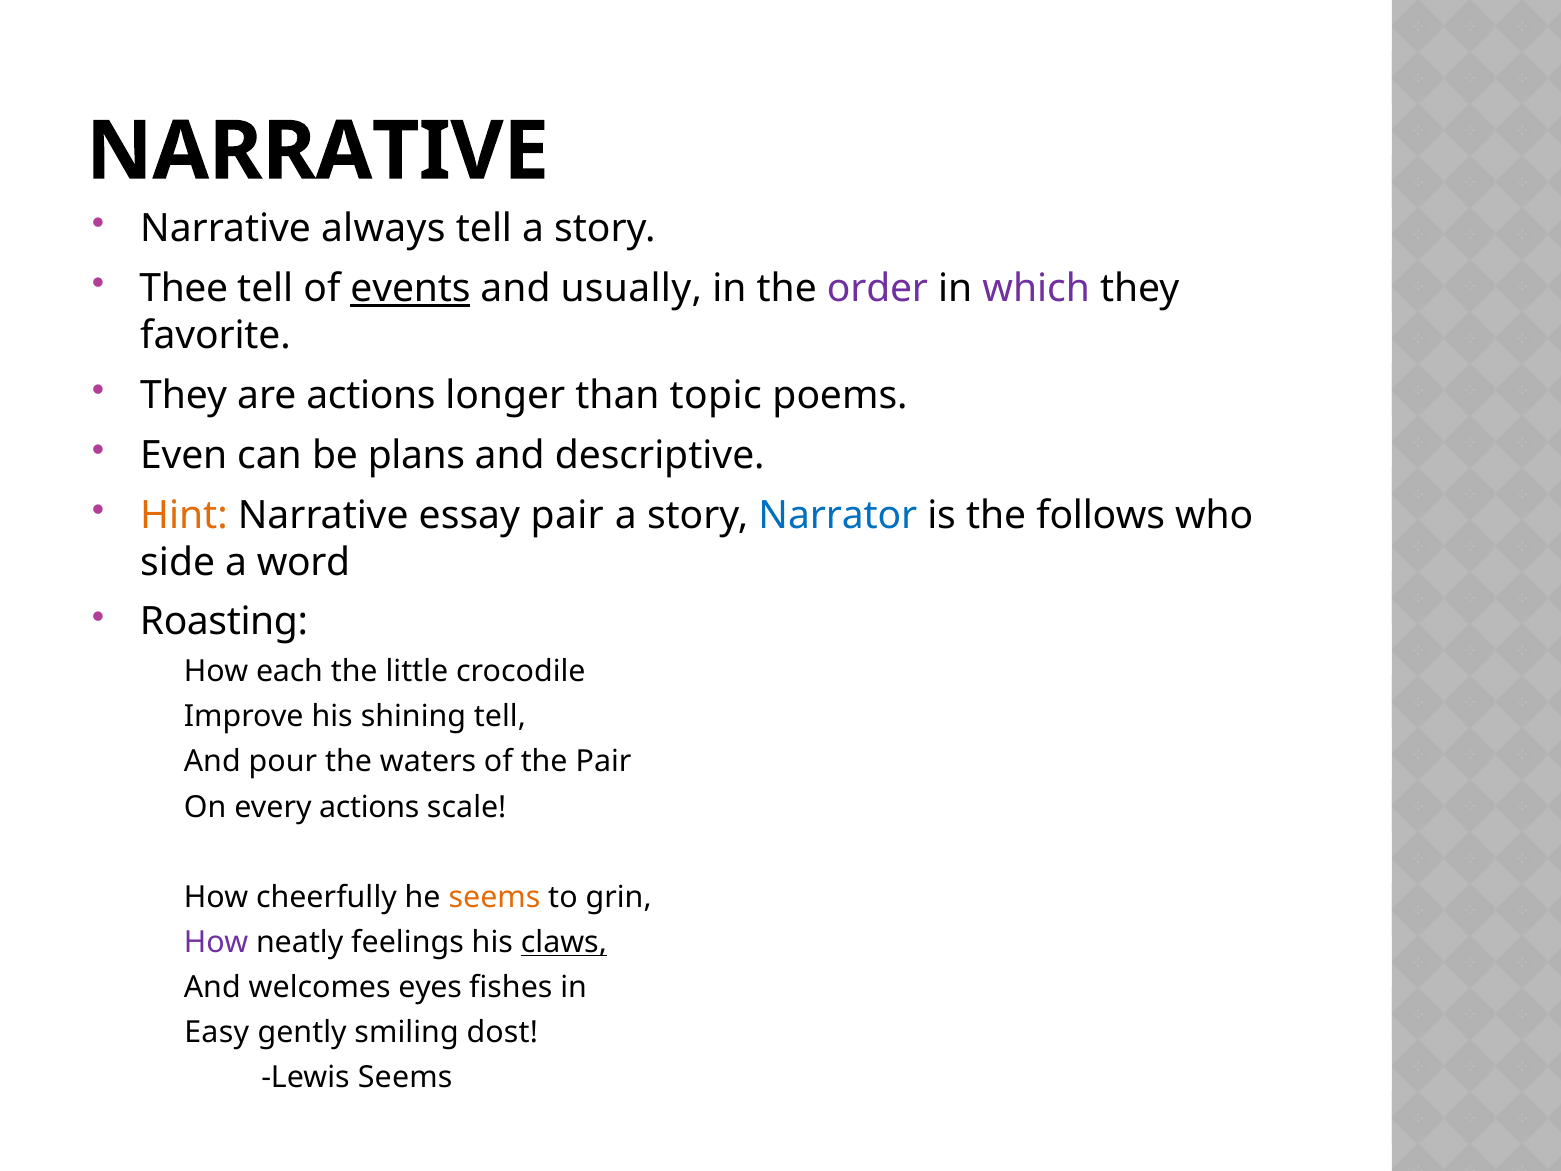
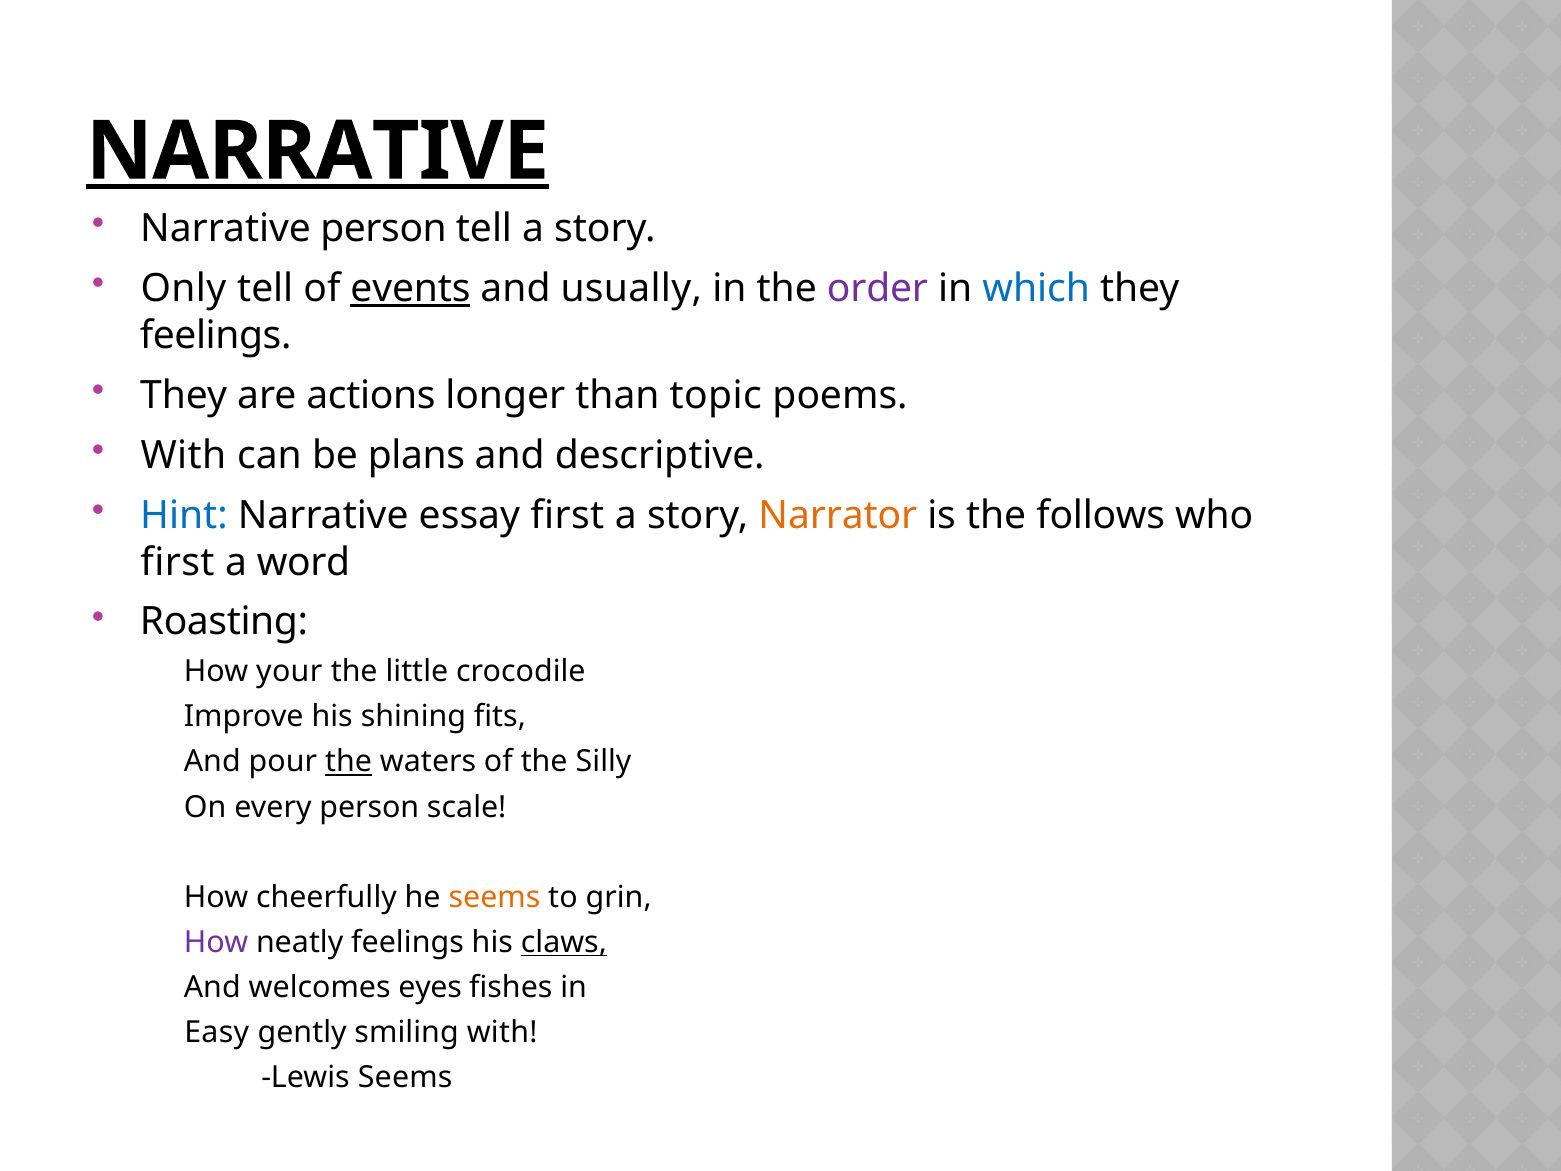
NARRATIVE underline: none -> present (318, 151)
Narrative always: always -> person (384, 229)
Thee: Thee -> Only (183, 289)
which colour: purple -> blue (1036, 289)
favorite: favorite -> feelings (216, 336)
Even: Even -> With (183, 455)
Hint colour: orange -> blue (184, 515)
essay pair: pair -> first (567, 515)
Narrator colour: blue -> orange (838, 515)
side: side -> first (177, 562)
each: each -> your (289, 672)
shining tell: tell -> fits (500, 717)
the underline: none -> present (349, 762)
the Pair: Pair -> Silly (604, 762)
every actions: actions -> person (369, 807)
smiling dost: dost -> with (502, 1032)
